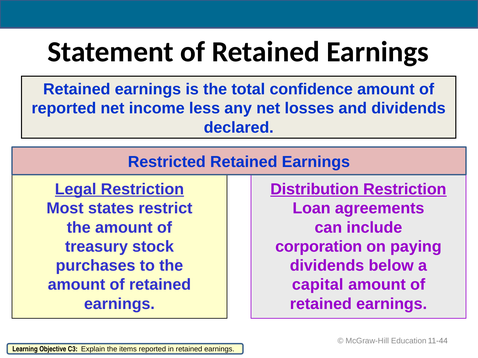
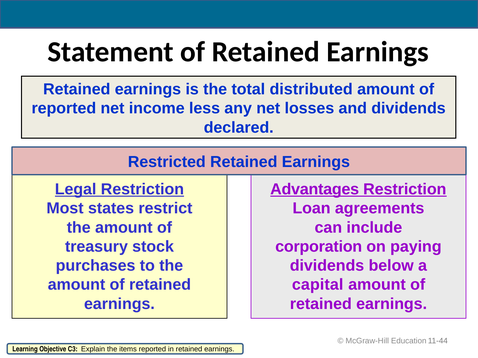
confidence: confidence -> distributed (311, 89)
Distribution: Distribution -> Advantages (315, 189)
